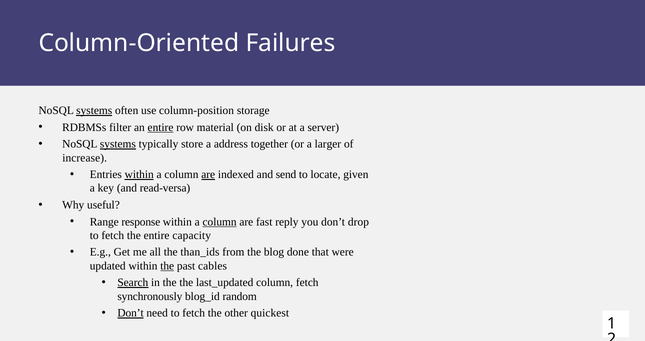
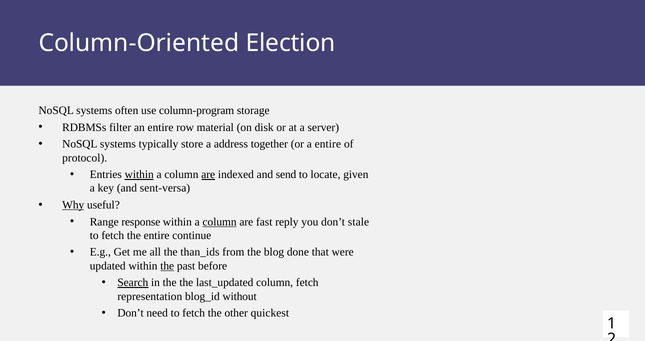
Failures: Failures -> Election (291, 43)
systems underline: present -> none (94, 110)
column-position: column-position -> column-program (197, 110)
entire underline: present -> none (161, 127)
systems underline: present -> none (118, 144)
a larger: larger -> entire (328, 144)
increase: increase -> protocol (85, 158)
read-versa: read-versa -> sent-versa (165, 188)
Why underline: none -> present (73, 205)
drop: drop -> stale (358, 222)
capacity: capacity -> continue (192, 235)
cables: cables -> before (213, 266)
synchronously: synchronously -> representation (150, 296)
random: random -> without (240, 296)
Don’t underline: present -> none (131, 313)
